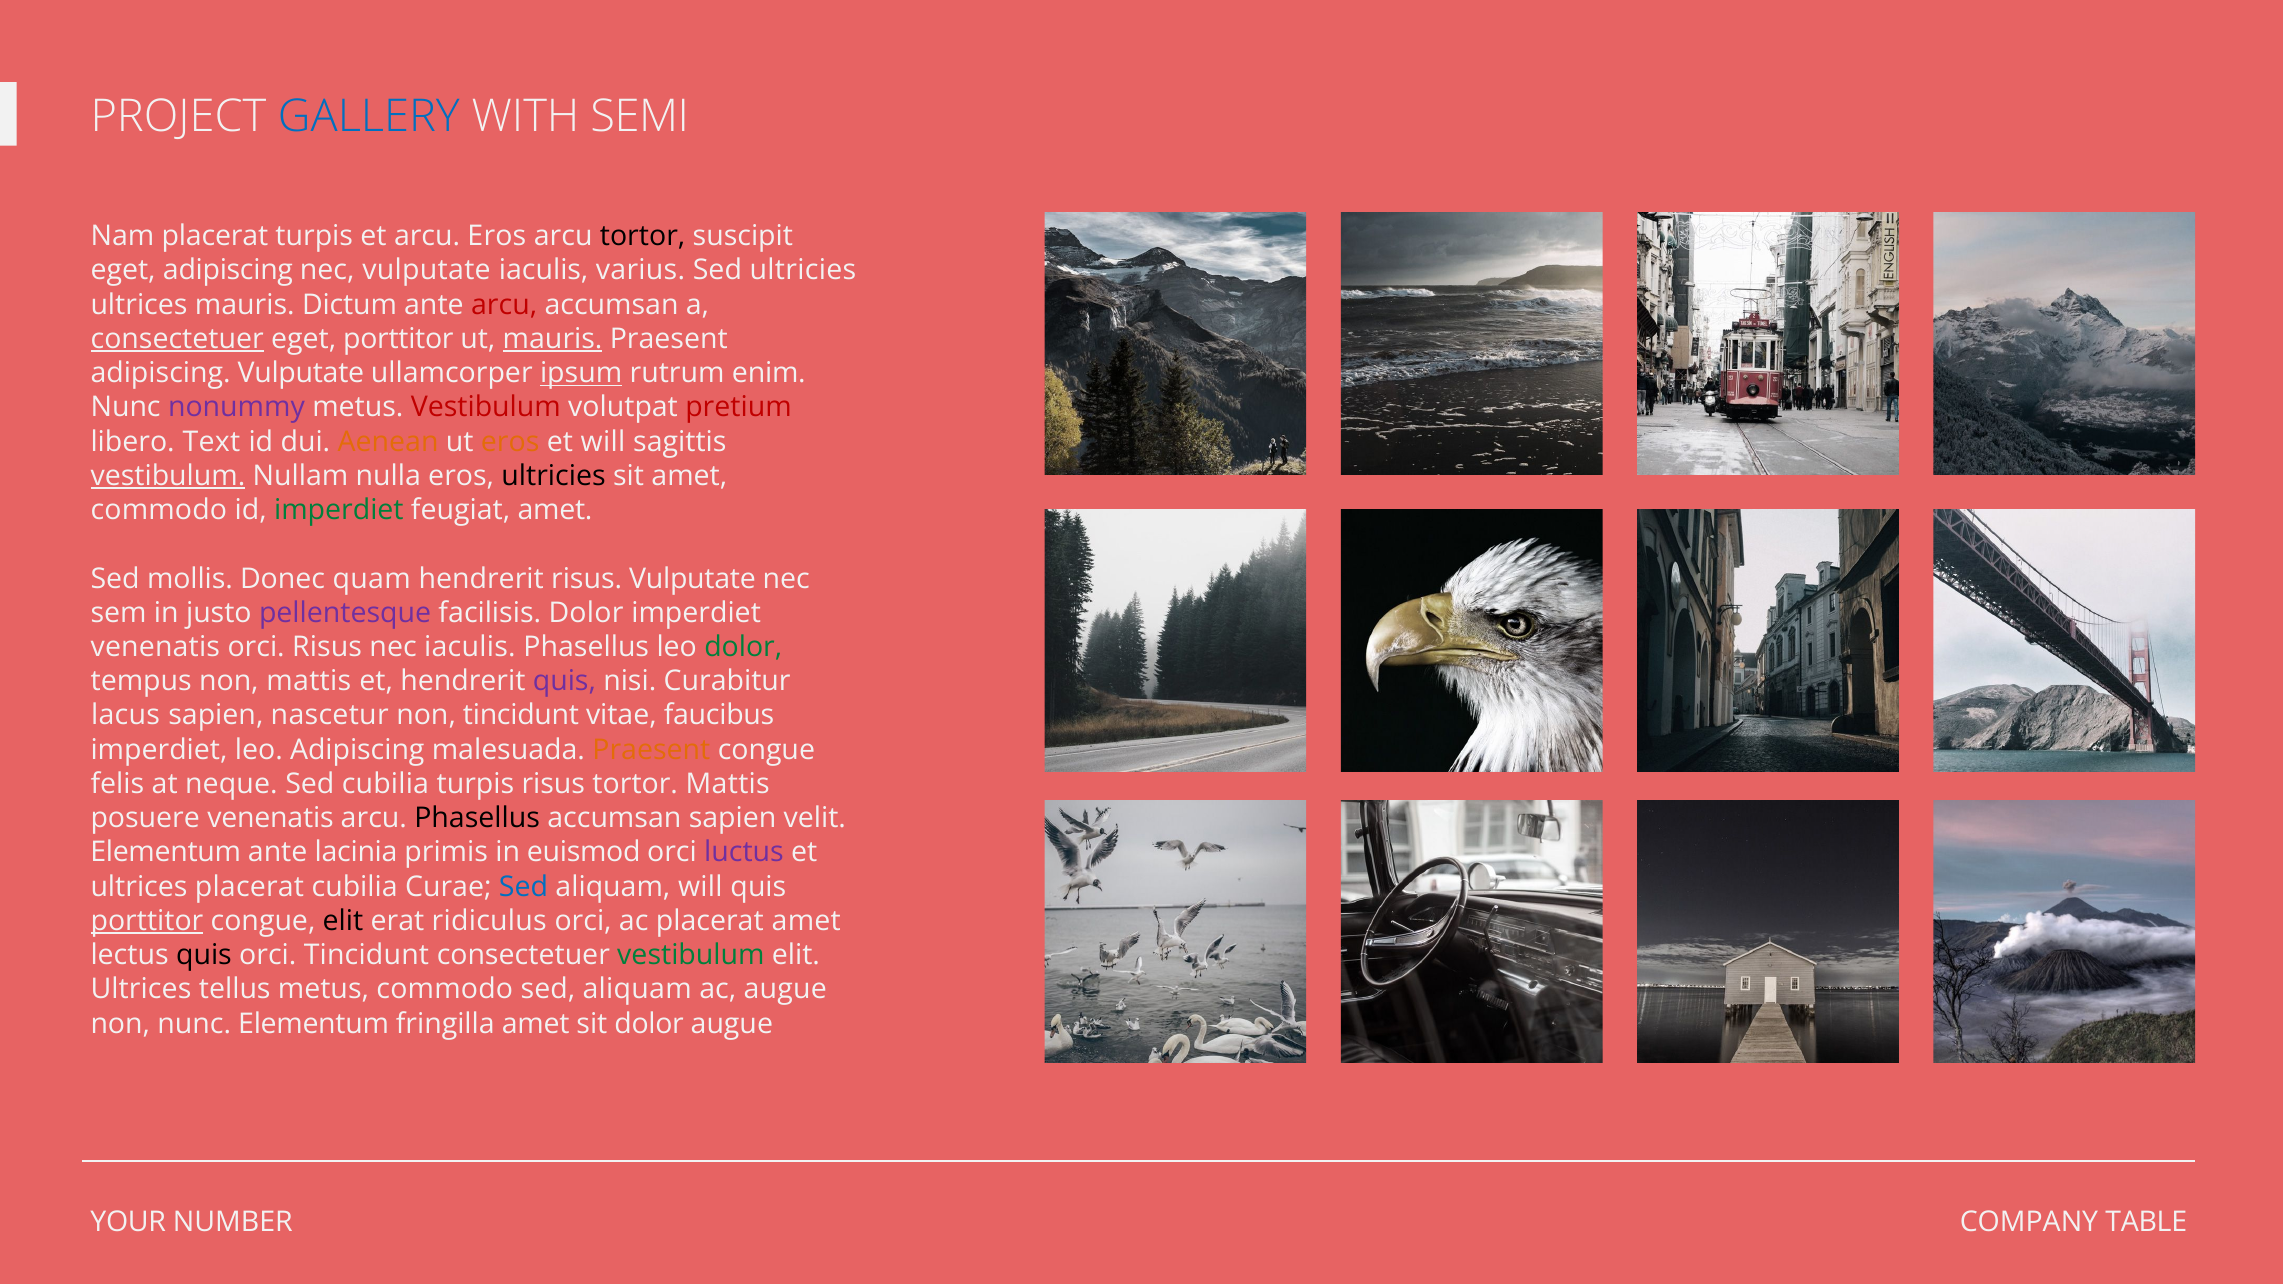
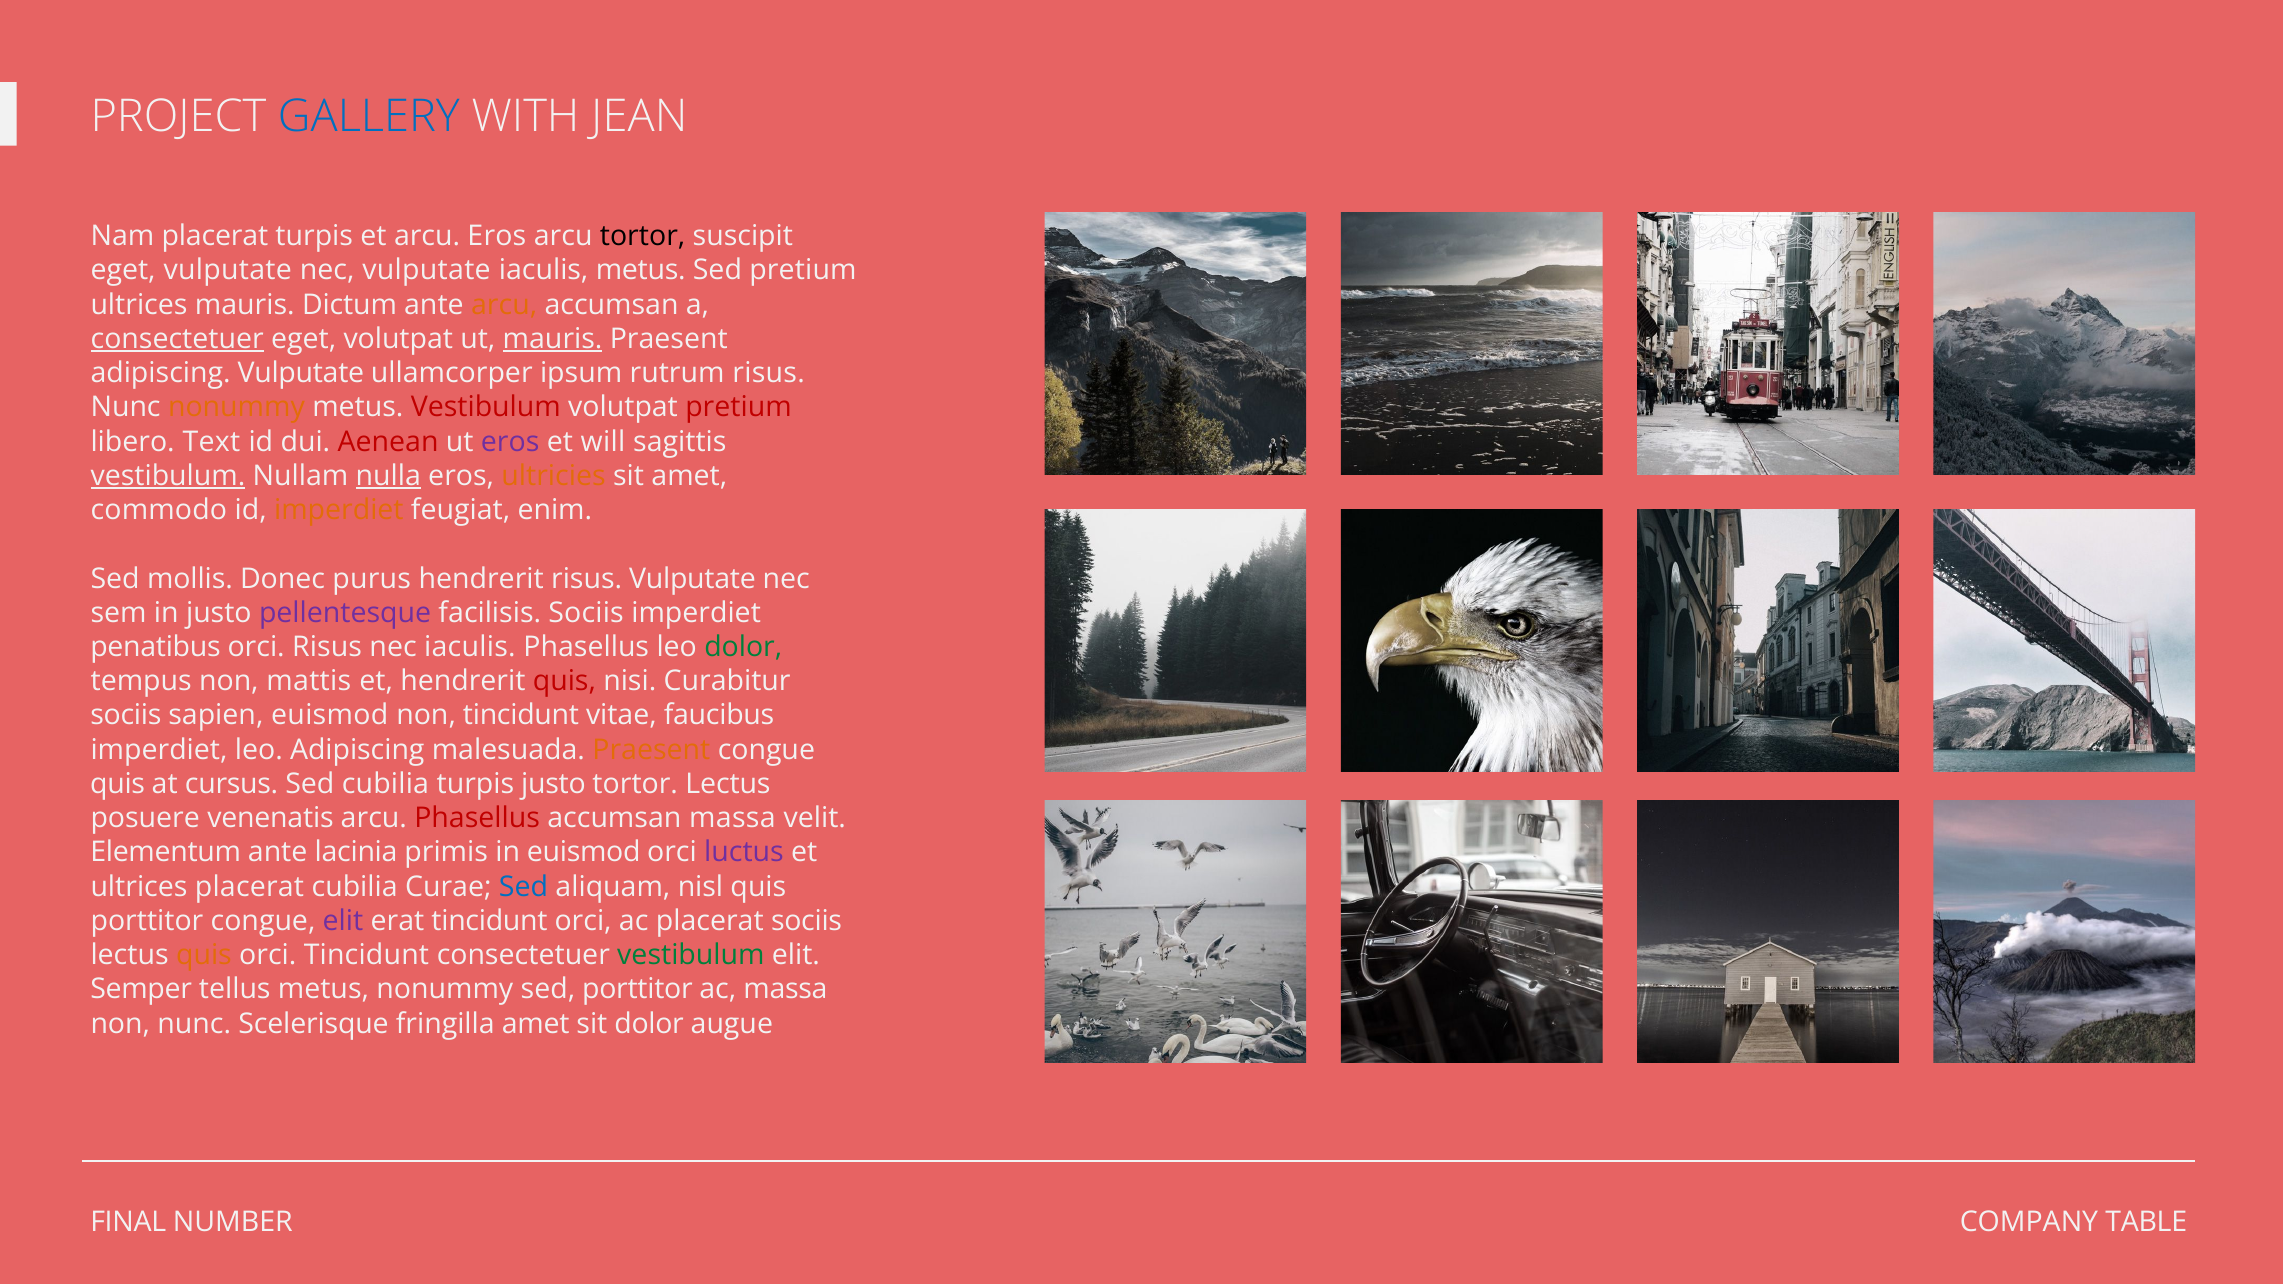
SEMI: SEMI -> JEAN (639, 117)
eget adipiscing: adipiscing -> vulputate (228, 270)
iaculis varius: varius -> metus (641, 270)
Sed ultricies: ultricies -> pretium (803, 270)
arcu colour: red -> orange (504, 305)
eget porttitor: porttitor -> volutpat (398, 339)
ipsum underline: present -> none (581, 373)
rutrum enim: enim -> risus (769, 373)
nonummy colour: purple -> orange (236, 407)
Aenean colour: orange -> red (388, 442)
eros colour: orange -> purple (510, 442)
nulla underline: none -> present (388, 476)
ultricies colour: black -> orange (554, 476)
imperdiet colour: green -> orange (339, 510)
feugiat amet: amet -> enim (555, 510)
quam: quam -> purus (372, 579)
facilisis Dolor: Dolor -> Sociis (586, 613)
venenatis: venenatis -> penatibus (156, 647)
quis colour: purple -> red (564, 681)
lacus: lacus -> sociis (126, 716)
sapien nascetur: nascetur -> euismod (330, 716)
felis: felis -> quis (118, 784)
neque: neque -> cursus (232, 784)
turpis risus: risus -> justo (553, 784)
tortor Mattis: Mattis -> Lectus (728, 784)
Phasellus colour: black -> red (477, 818)
accumsan sapien: sapien -> massa (732, 818)
aliquam will: will -> nisl (700, 887)
porttitor underline: present -> none (147, 921)
elit colour: black -> purple (343, 921)
erat ridiculus: ridiculus -> tincidunt (490, 921)
placerat amet: amet -> sociis (807, 921)
quis colour: black -> orange (204, 955)
Ultrices: Ultrices -> Semper (141, 990)
metus commodo: commodo -> nonummy (445, 990)
aliquam: aliquam -> porttitor (637, 990)
ac augue: augue -> massa (785, 990)
nunc Elementum: Elementum -> Scelerisque (314, 1024)
YOUR: YOUR -> FINAL (128, 1222)
